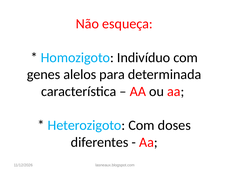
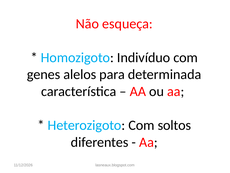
doses: doses -> soltos (174, 125)
